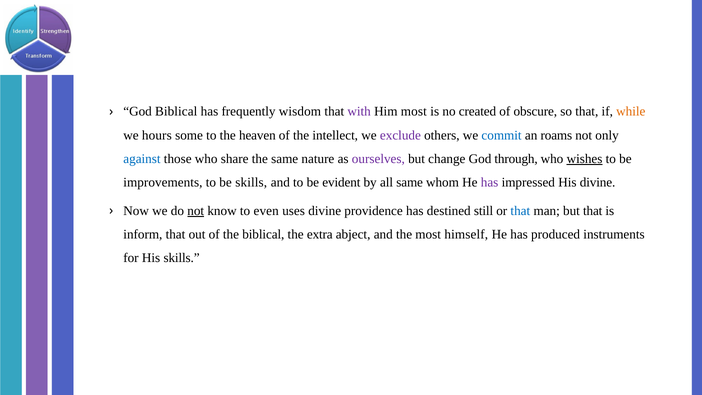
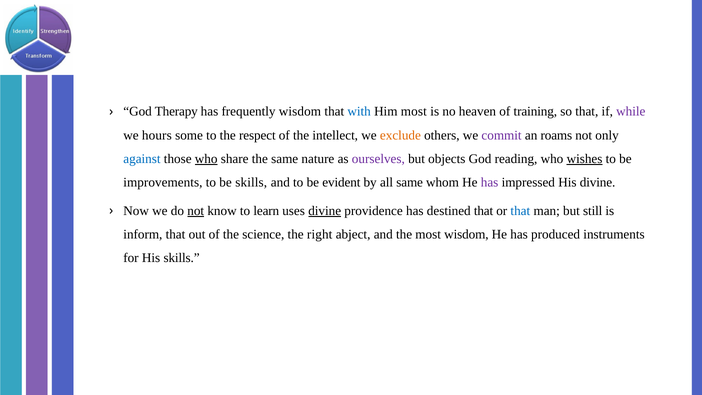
God Biblical: Biblical -> Therapy (176, 112)
with colour: purple -> blue (359, 112)
created: created -> heaven (477, 112)
obscure: obscure -> training (535, 112)
while colour: orange -> purple (631, 112)
heaven: heaven -> respect (257, 135)
exclude colour: purple -> orange (400, 135)
commit colour: blue -> purple (502, 135)
who underline: none -> present (206, 159)
change: change -> objects (447, 159)
through: through -> reading (516, 159)
even: even -> learn (266, 211)
divine underline: none -> present (325, 211)
destined still: still -> that (484, 211)
but that: that -> still (593, 211)
the biblical: biblical -> science (263, 234)
extra: extra -> right (320, 234)
most himself: himself -> wisdom (466, 234)
